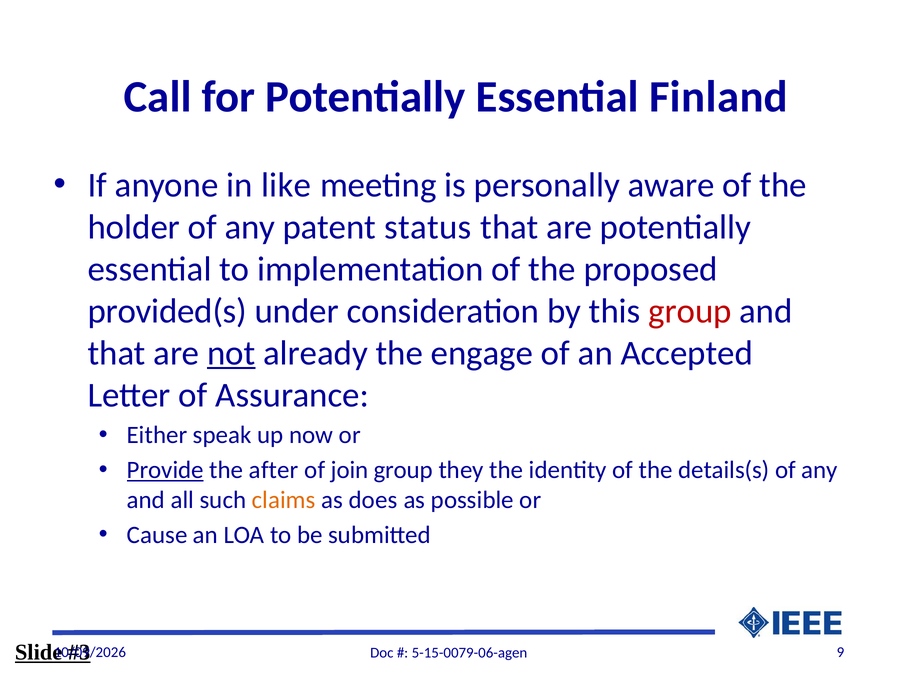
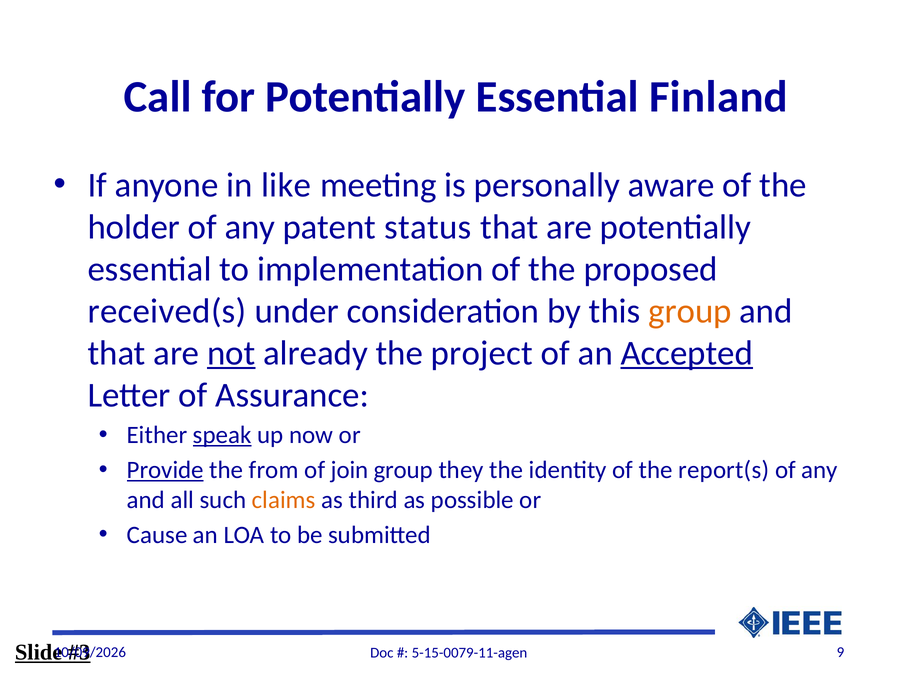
provided(s: provided(s -> received(s (167, 311)
group colour: red -> orange (690, 311)
engage: engage -> project (482, 353)
Accepted underline: none -> present (687, 353)
speak underline: none -> present (222, 435)
after: after -> from (274, 470)
details(s: details(s -> report(s (724, 470)
does: does -> third (373, 500)
5-15-0079-06-agen: 5-15-0079-06-agen -> 5-15-0079-11-agen (469, 652)
